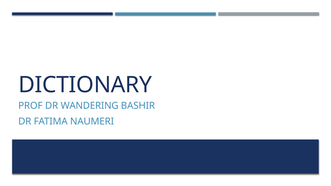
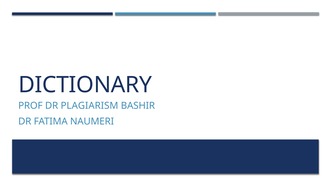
WANDERING: WANDERING -> PLAGIARISM (89, 106)
